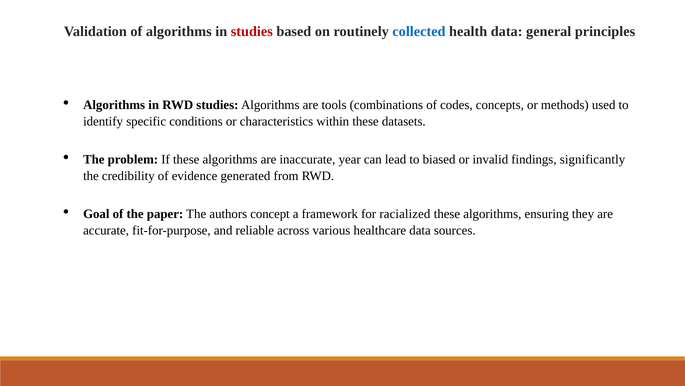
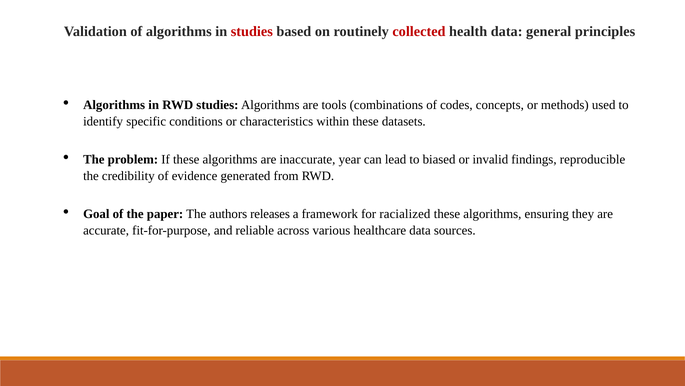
collected colour: blue -> red (419, 32)
significantly: significantly -> reproducible (593, 159)
concept: concept -> releases (270, 214)
